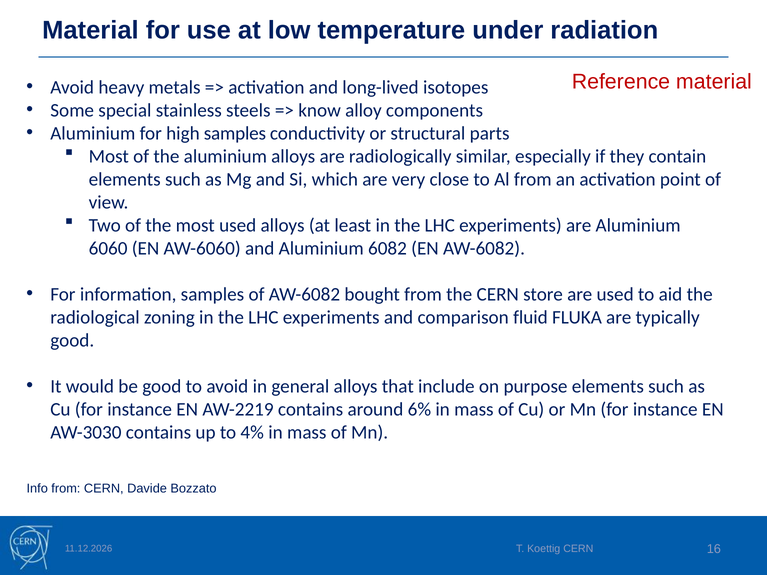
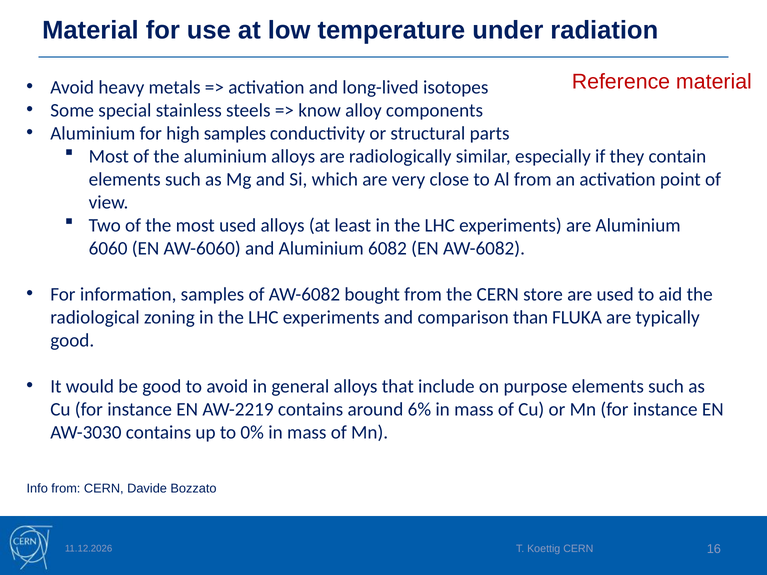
fluid: fluid -> than (531, 317)
4%: 4% -> 0% (252, 432)
